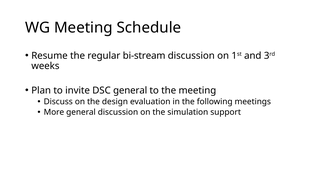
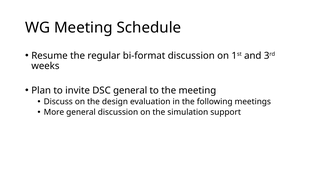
bi-stream: bi-stream -> bi-format (144, 56)
